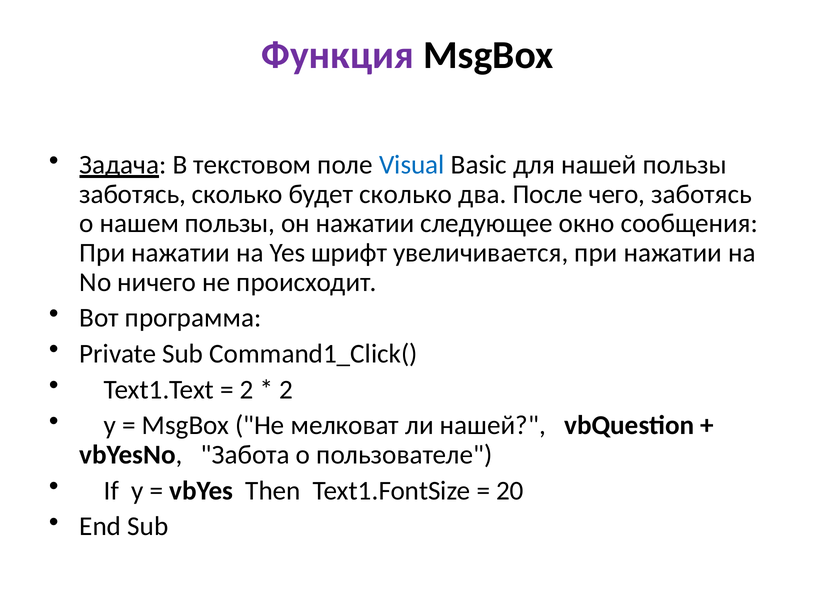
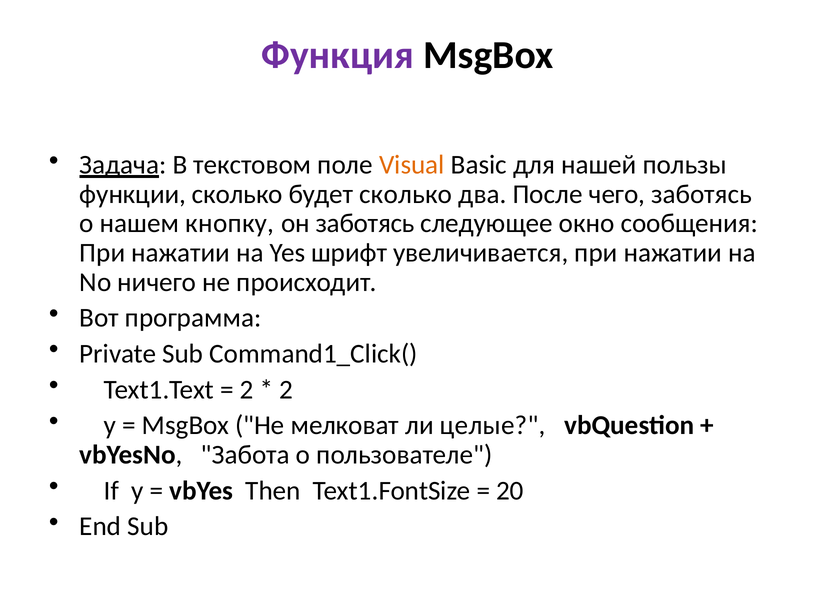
Visual colour: blue -> orange (412, 165)
заботясь: заботясь -> функции (133, 194)
нашем пользы: пользы -> кнопку (230, 224)
он нажатии: нажатии -> заботясь (365, 224)
ли нашей: нашей -> целые (493, 426)
